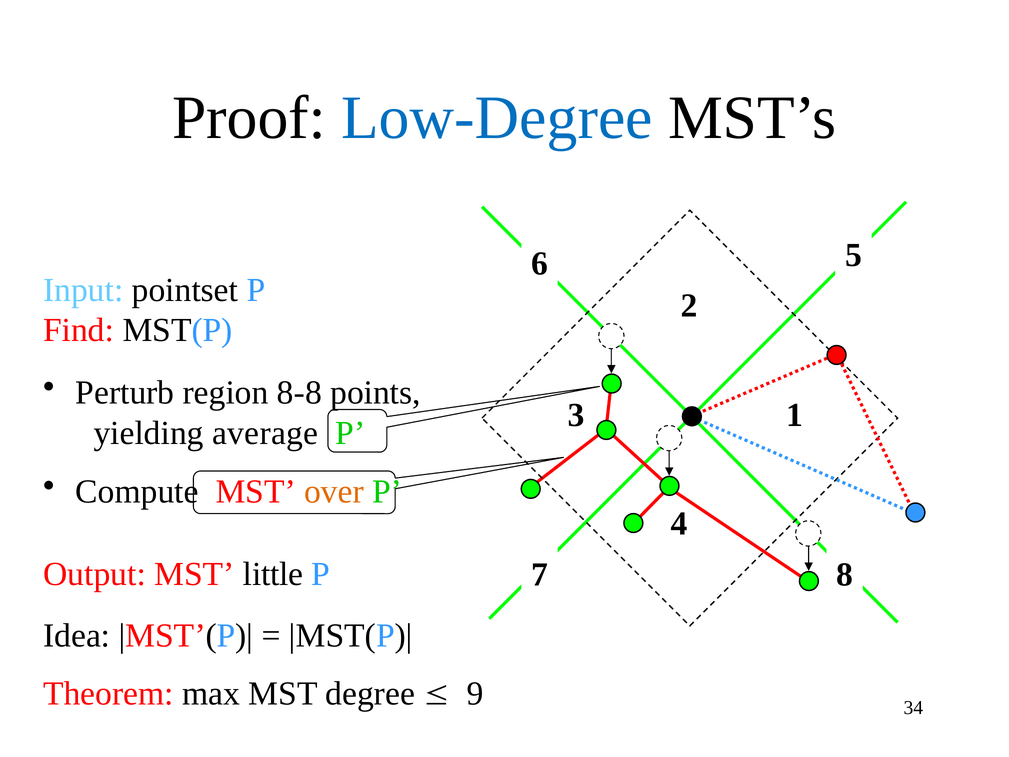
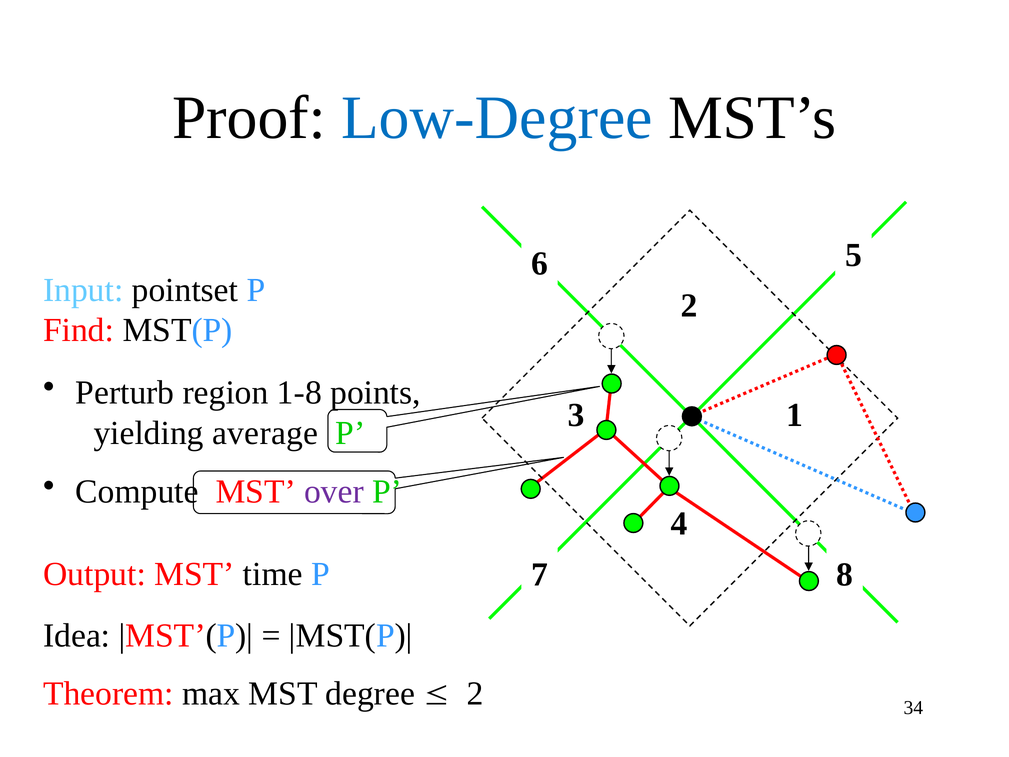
8-8: 8-8 -> 1-8 (299, 393)
over colour: orange -> purple (334, 492)
little: little -> time (273, 574)
9: 9 -> 2 (475, 693)
